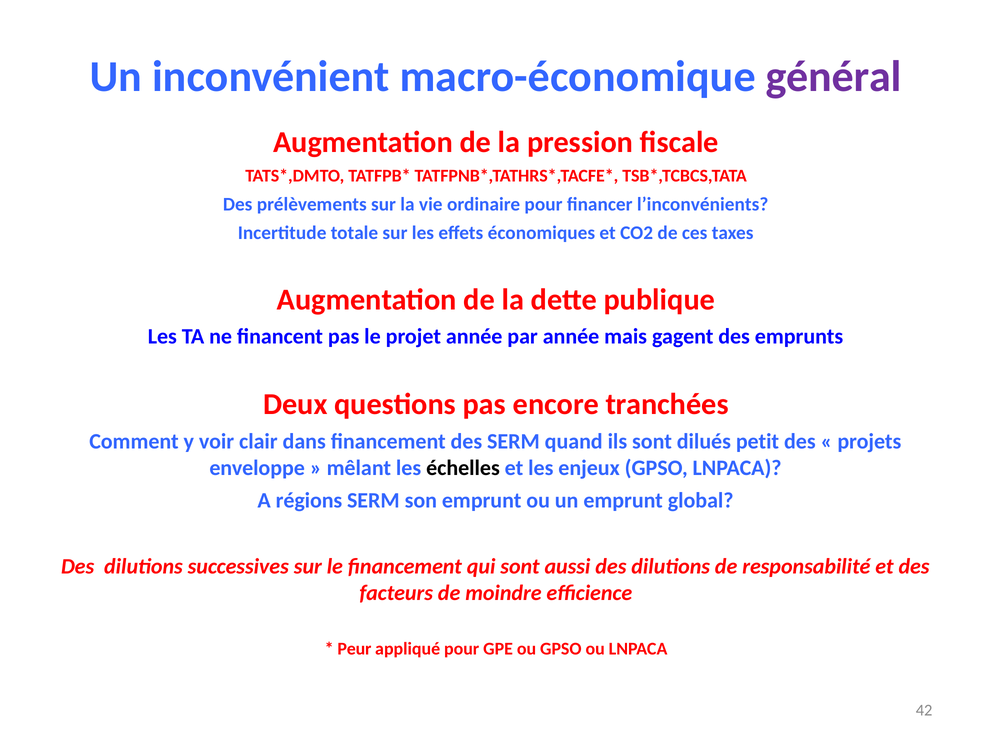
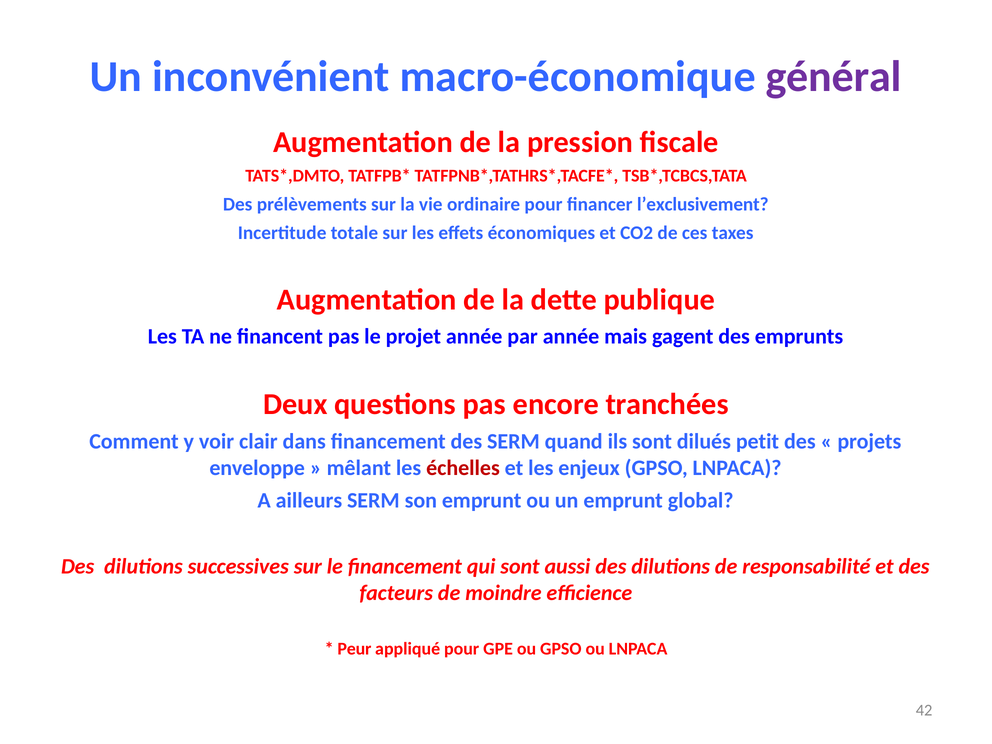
l’inconvénients: l’inconvénients -> l’exclusivement (703, 204)
échelles colour: black -> red (463, 468)
régions: régions -> ailleurs (309, 501)
